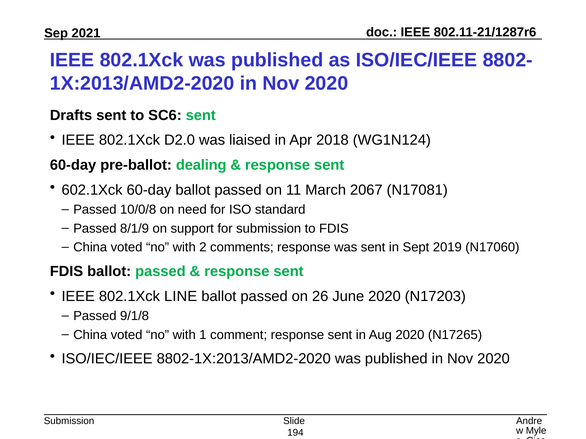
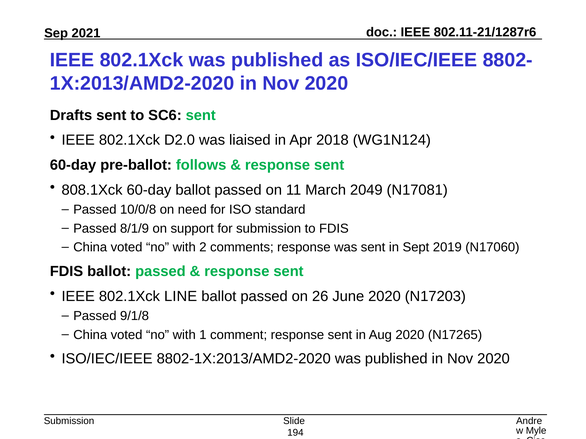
dealing: dealing -> follows (201, 165)
602.1Xck: 602.1Xck -> 808.1Xck (92, 190)
2067: 2067 -> 2049 (366, 190)
